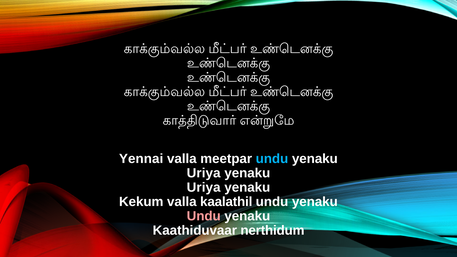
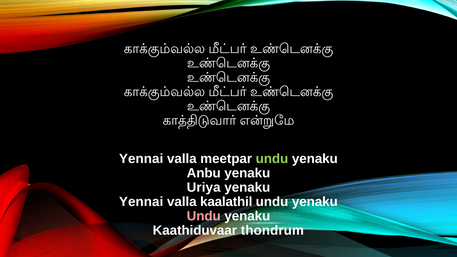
undu colour: light blue -> light green (272, 159)
Uriya: Uriya -> Anbu (204, 173)
Kekum: Kekum -> Yennai (141, 202)
nerthidum: nerthidum -> thondrum (272, 231)
